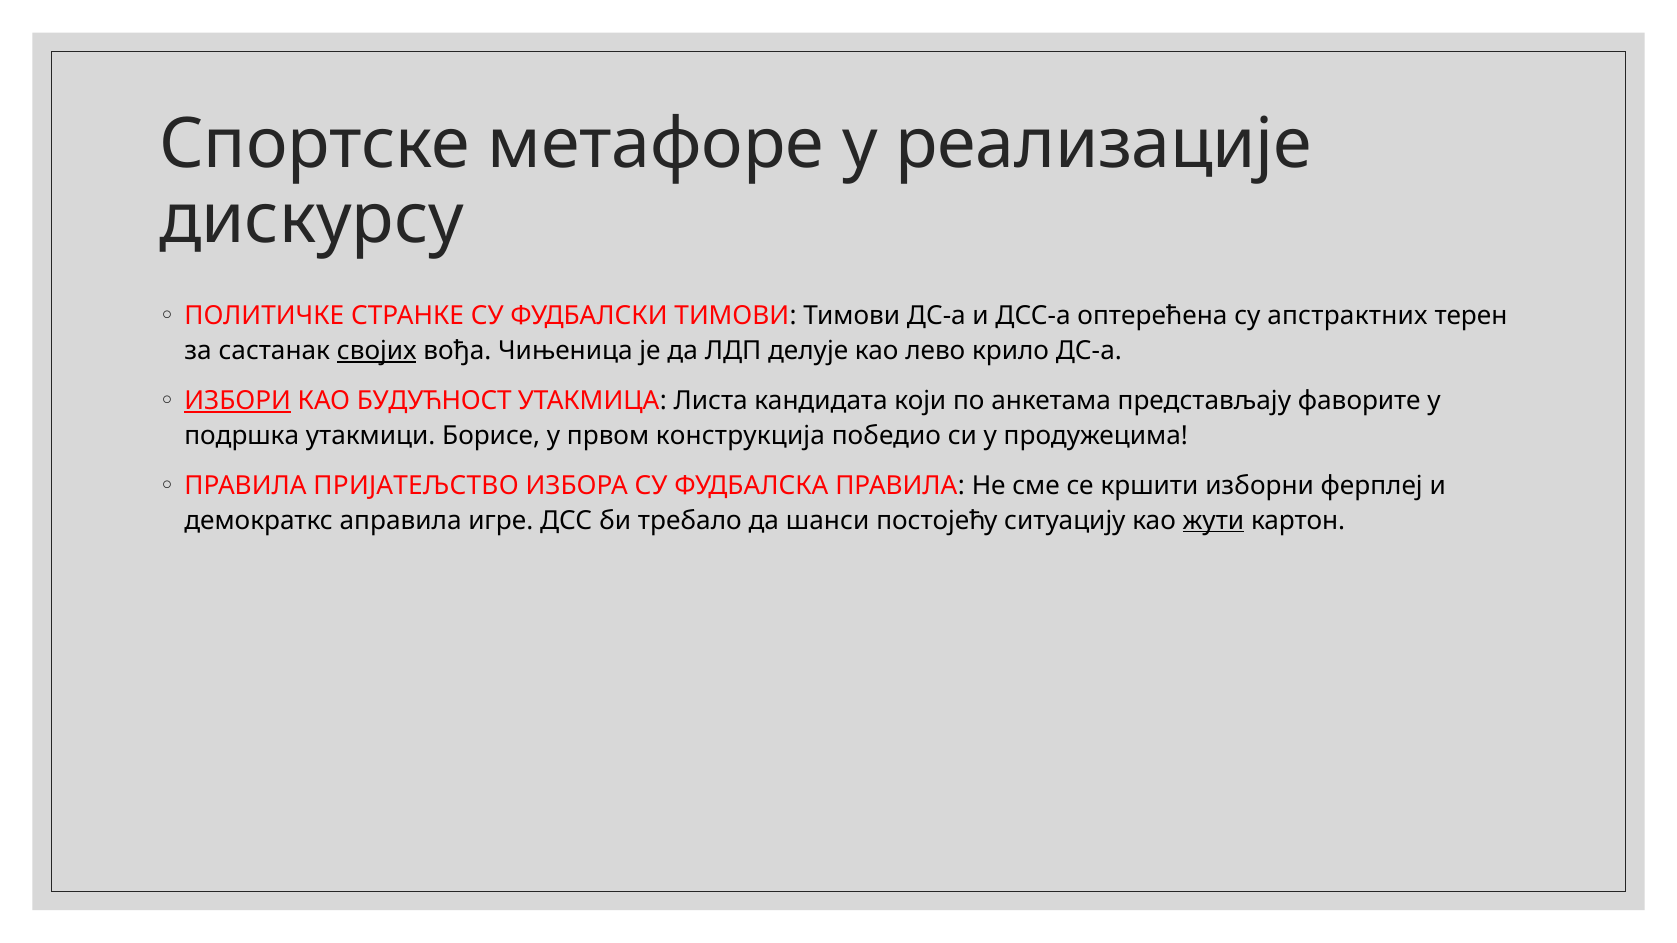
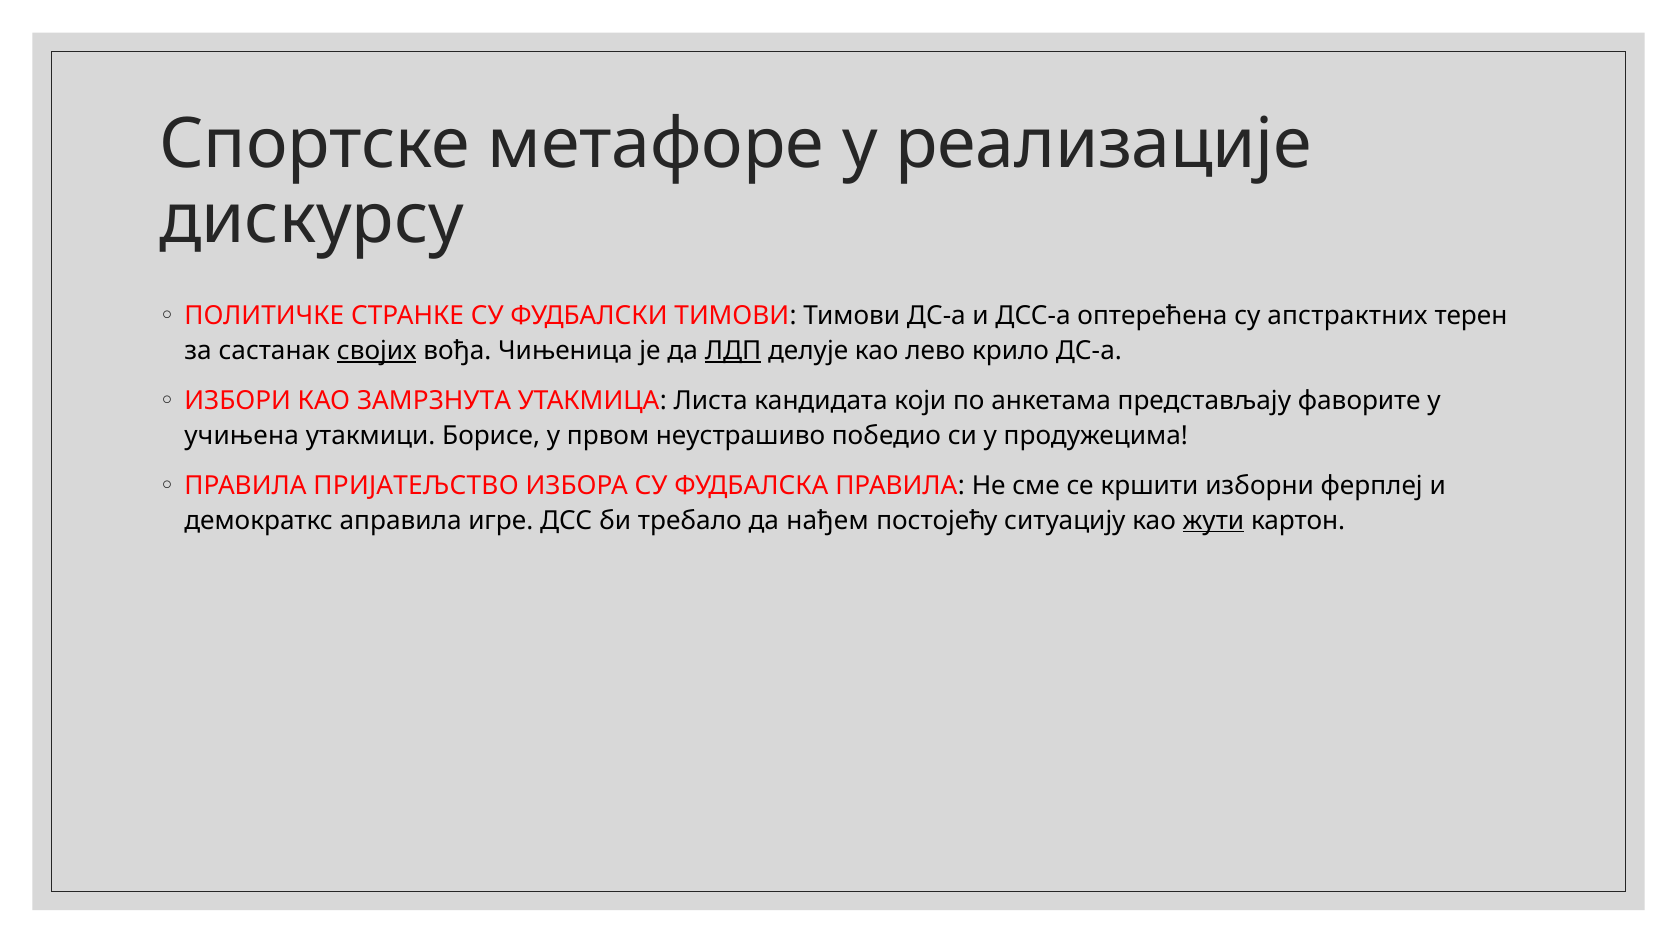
ЛДП underline: none -> present (733, 351)
ИЗБОРИ underline: present -> none (238, 401)
БУДУЋНОСТ: БУДУЋНОСТ -> ЗАМРЗНУТА (434, 401)
подршка: подршка -> учињена (242, 436)
конструкција: конструкција -> неустрашиво (741, 436)
шанси: шанси -> нађем (828, 521)
